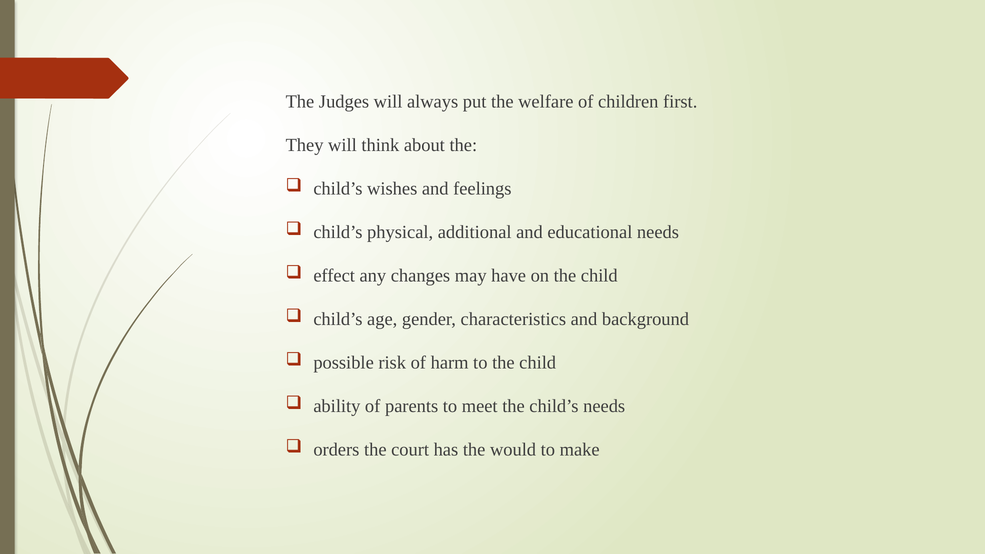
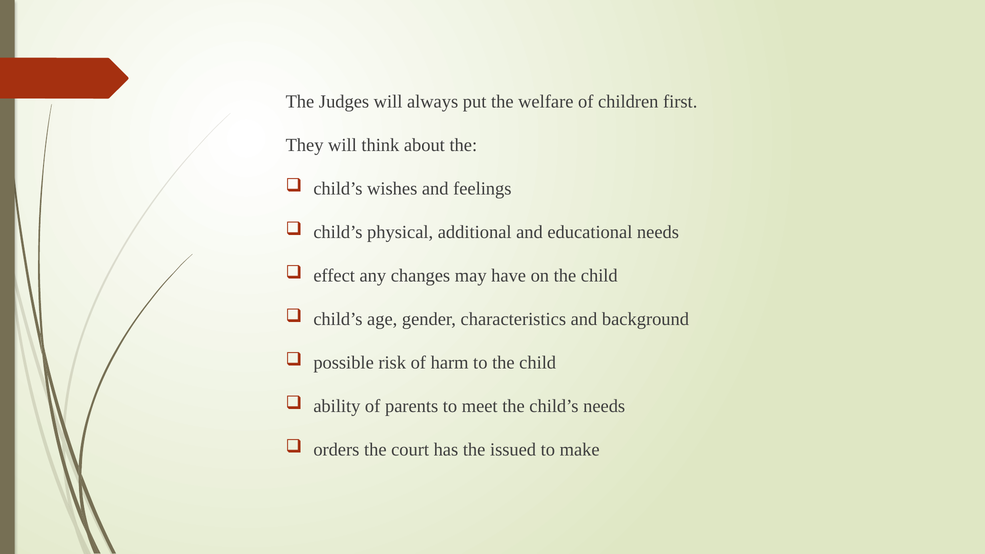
would: would -> issued (513, 450)
